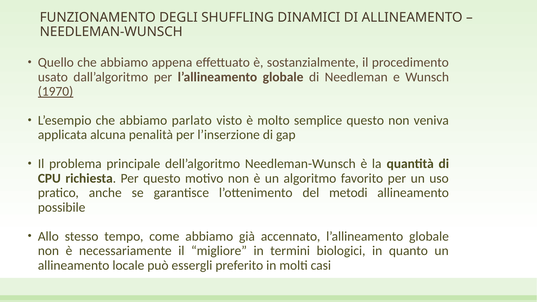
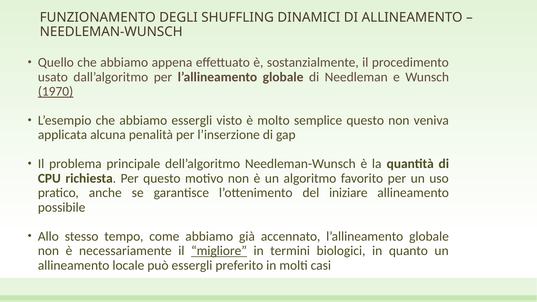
abbiamo parlato: parlato -> essergli (192, 120)
metodi: metodi -> iniziare (348, 193)
migliore underline: none -> present (219, 251)
